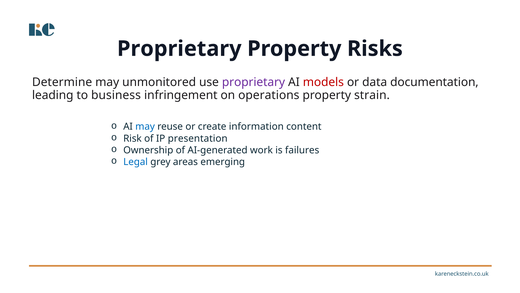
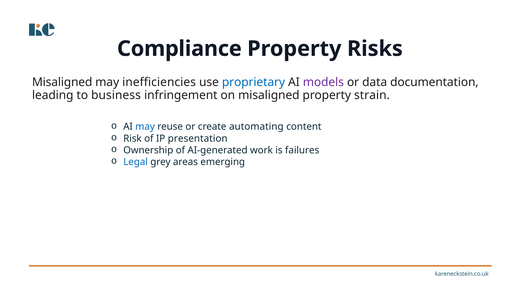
Proprietary: Proprietary -> Compliance (179, 49)
Determine: Determine -> Misaligned (62, 82)
unmonitored: unmonitored -> inefficiencies (159, 82)
proprietary colour: purple -> blue (253, 82)
models colour: red -> purple (323, 82)
on operations: operations -> misaligned (269, 95)
information: information -> automating (256, 127)
